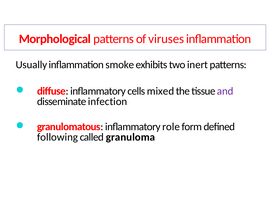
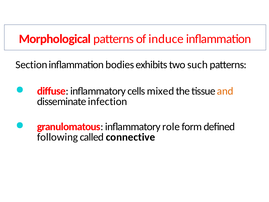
viruses: viruses -> induce (166, 39)
Usually: Usually -> Section (31, 65)
smoke: smoke -> bodies (120, 65)
inert: inert -> such (197, 65)
and colour: purple -> orange (225, 91)
granuloma: granuloma -> connective (130, 137)
